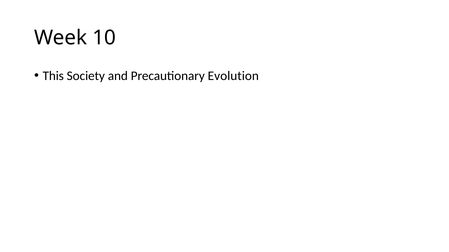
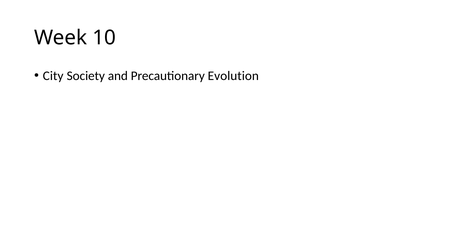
This: This -> City (53, 76)
